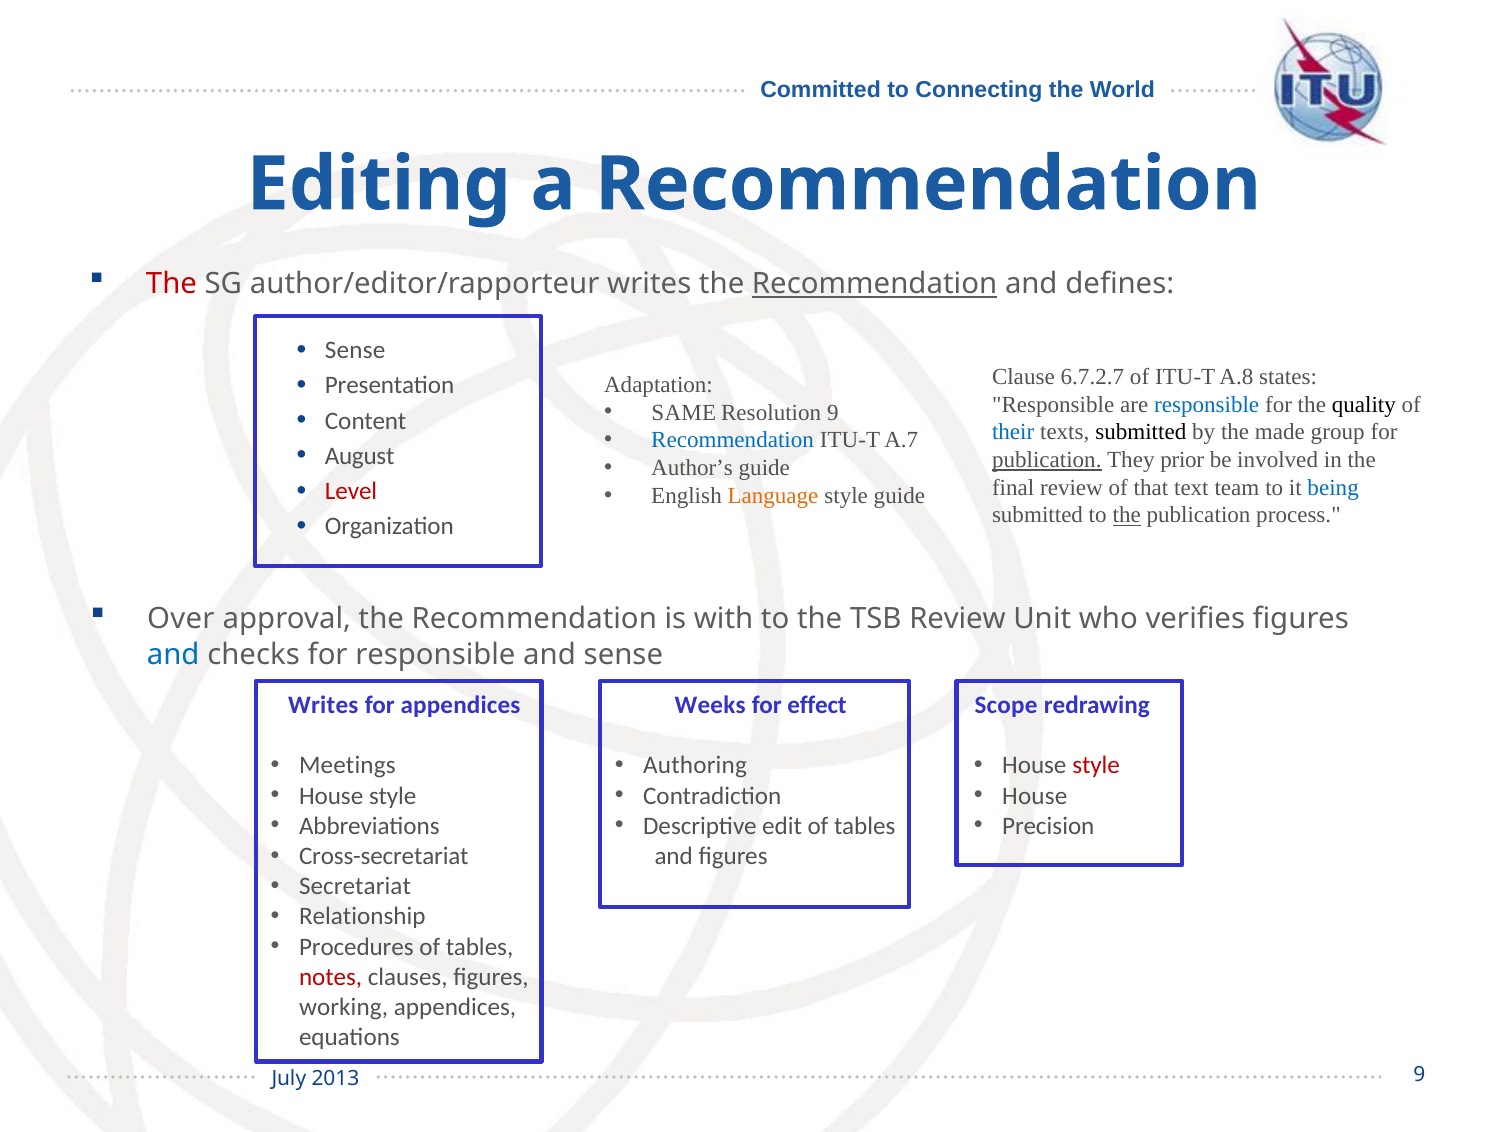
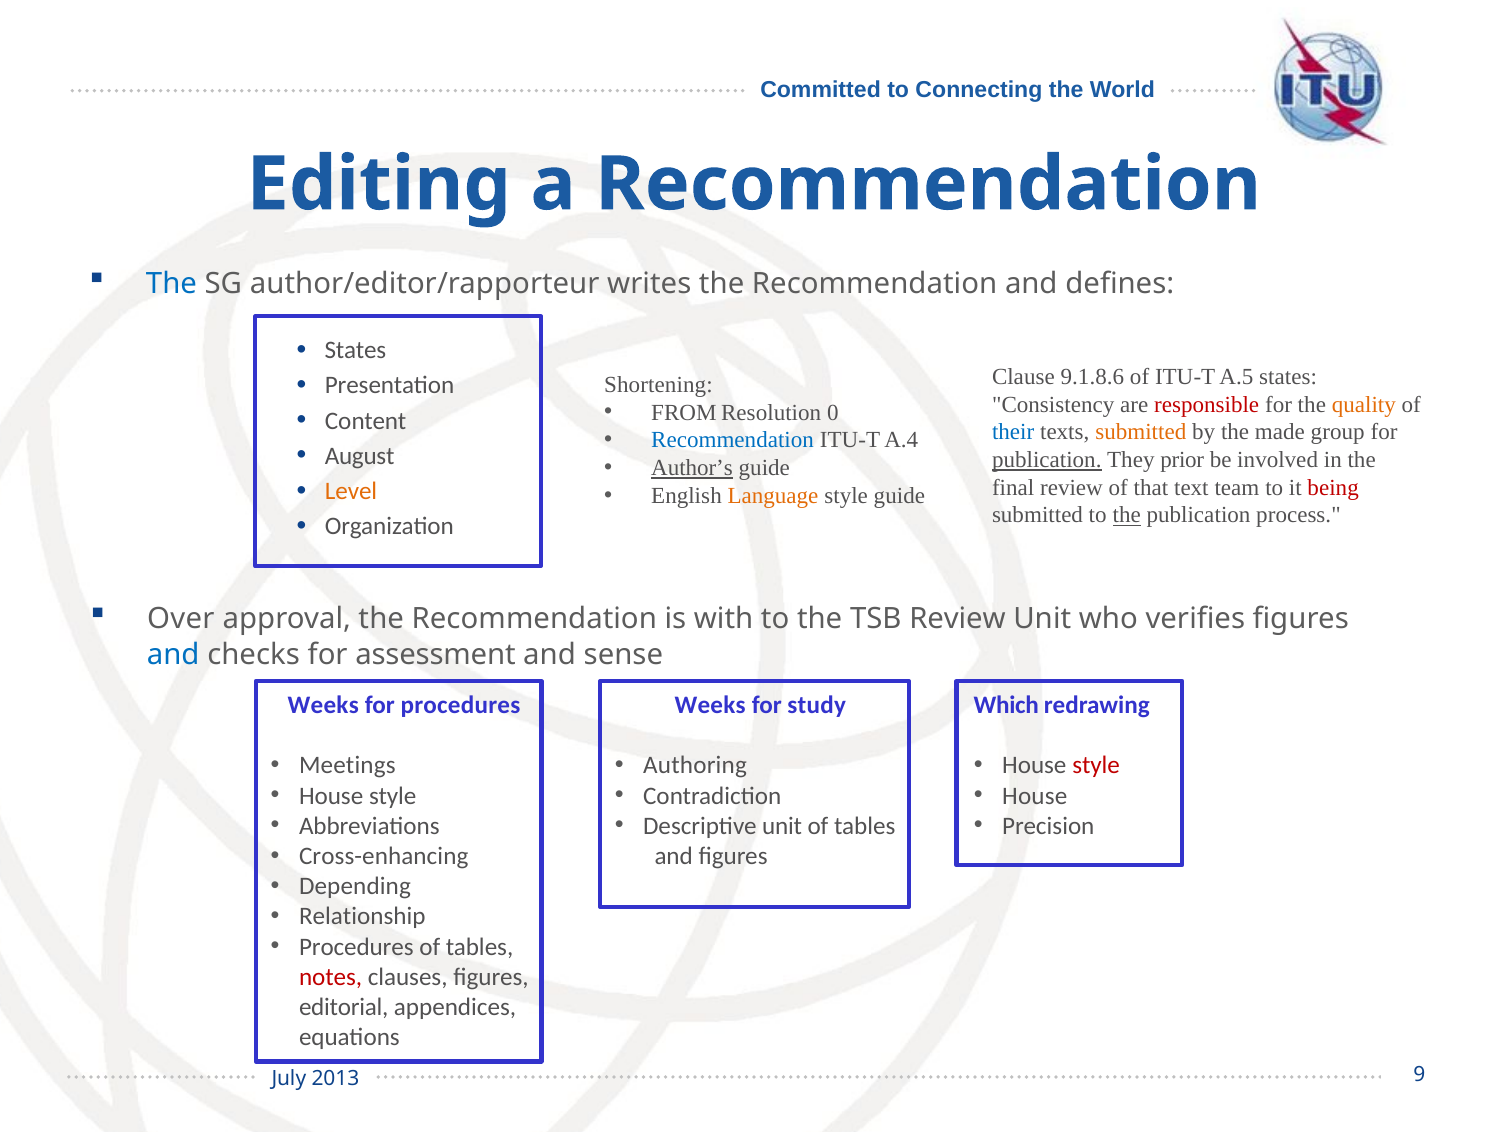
The colour: red -> blue (171, 284)
Recommendation underline: present -> none (875, 284)
Sense: Sense -> States (355, 350)
6.7.2.7: 6.7.2.7 -> 9.1.8.6 (1092, 377)
A.8: A.8 -> A.5 (1236, 377)
Adaptation: Adaptation -> Shortening (658, 385)
Responsible: Responsible -> Consistency (1053, 405)
responsible colour: blue -> red (1207, 405)
quality colour: black -> orange (1364, 405)
SAME: SAME -> FROM (684, 413)
Resolution 9: 9 -> 0 (833, 413)
submitted colour: black -> orange (1141, 432)
A.7: A.7 -> A.4 (901, 440)
Author’s underline: none -> present (692, 468)
being colour: blue -> red (1333, 488)
Level colour: red -> orange (351, 491)
for responsible: responsible -> assessment (435, 654)
Writes: Writes -> Weeks (323, 705)
for appendices: appendices -> procedures (460, 705)
effect: effect -> study (817, 705)
Scope: Scope -> Which (1006, 705)
Descriptive edit: edit -> unit (782, 826)
Cross-secretariat: Cross-secretariat -> Cross-enhancing (384, 856)
Secretariat: Secretariat -> Depending (355, 886)
working: working -> editorial (344, 1007)
